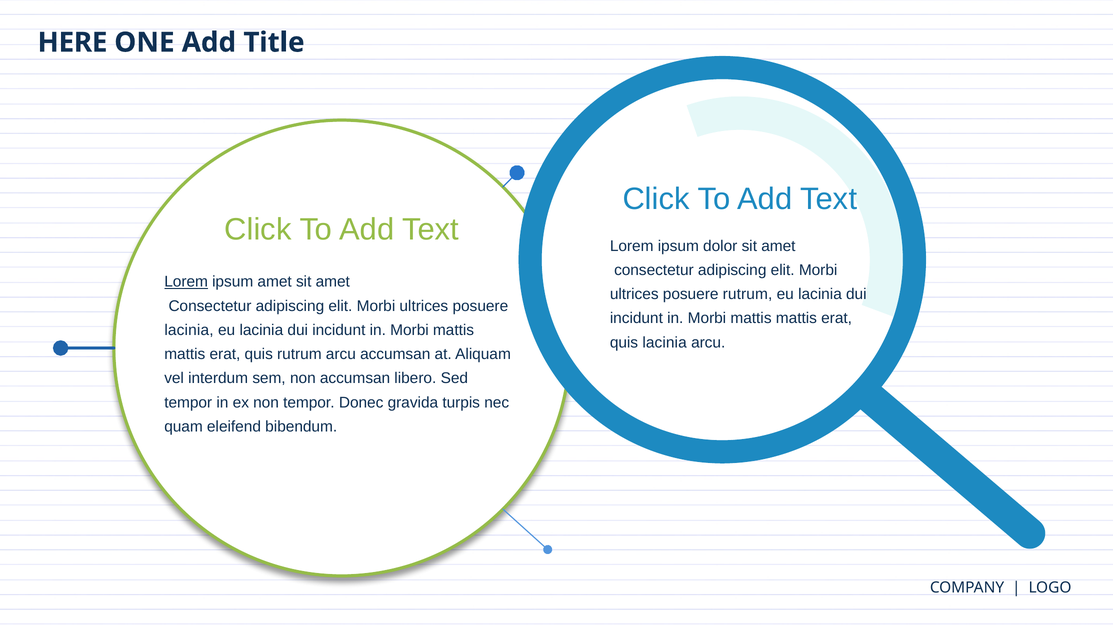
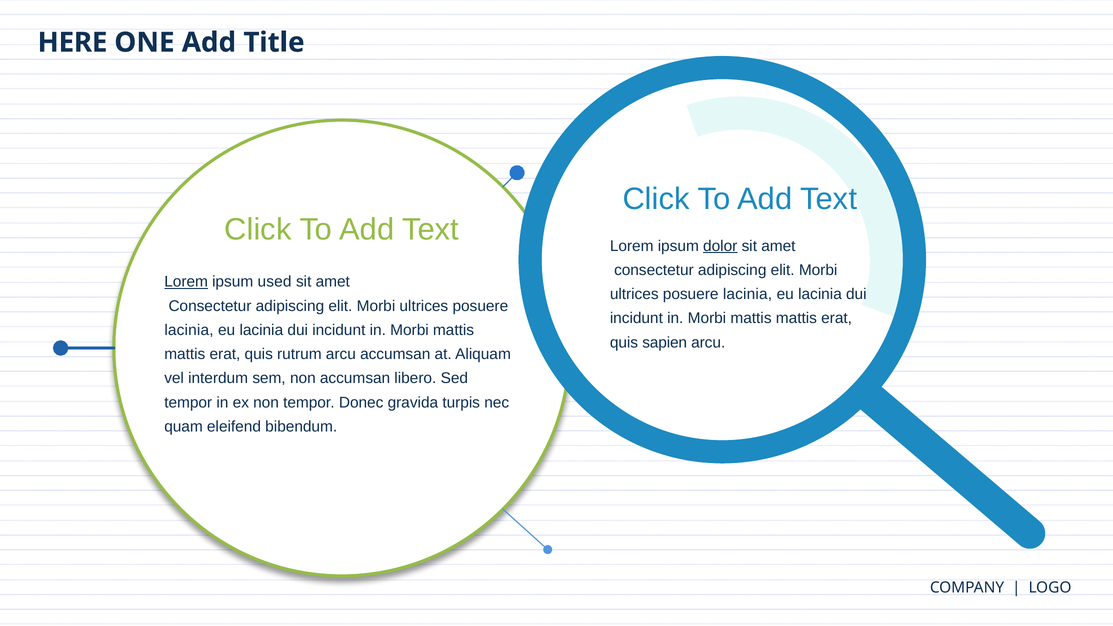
dolor underline: none -> present (720, 246)
ipsum amet: amet -> used (275, 282)
rutrum: rutrum -> lacinia (747, 294)
quis lacinia: lacinia -> sapien (665, 343)
